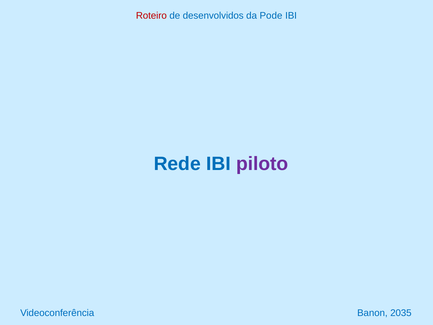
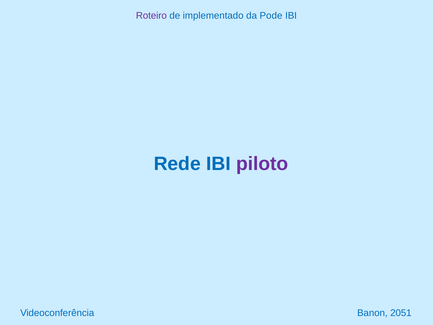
Roteiro colour: red -> purple (151, 16)
desenvolvidos: desenvolvidos -> implementado (213, 16)
2035: 2035 -> 2051 (401, 313)
